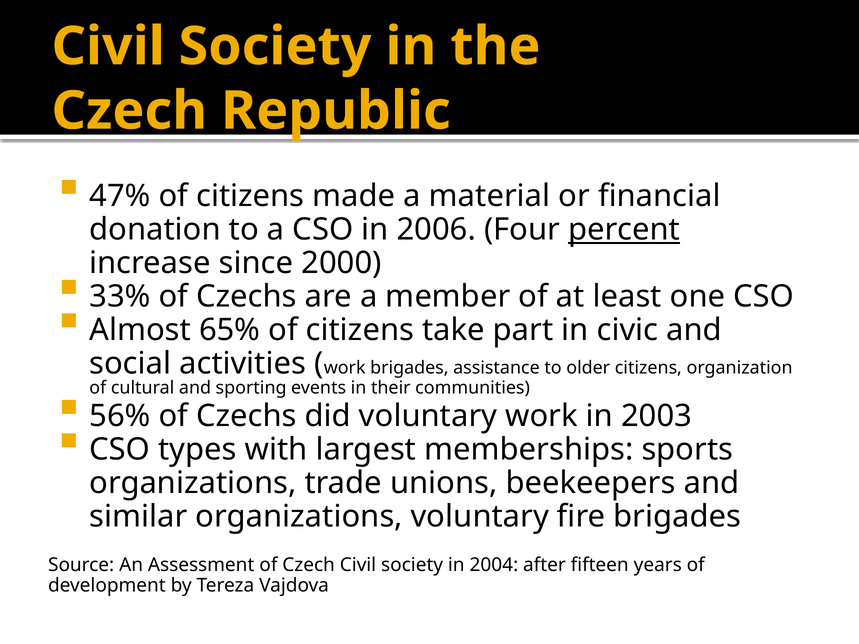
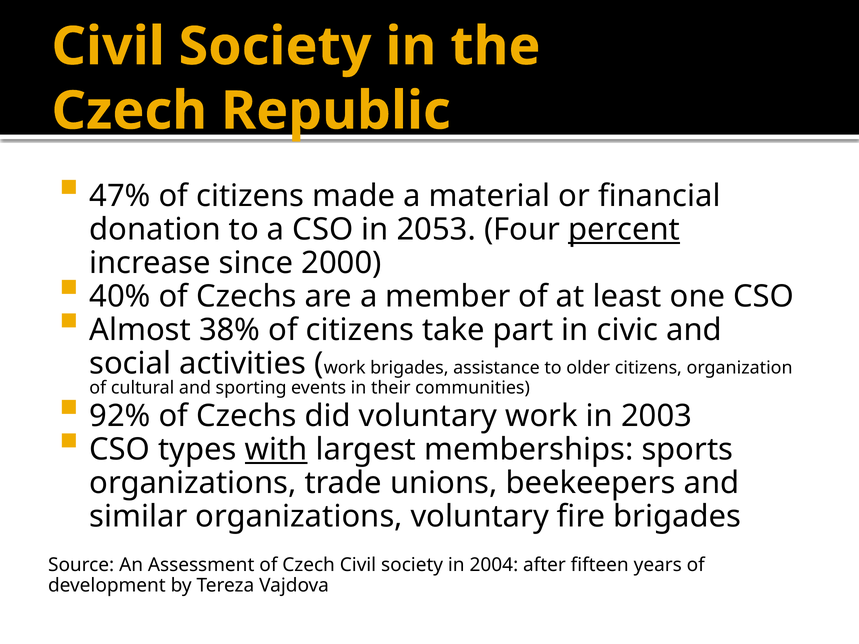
2006: 2006 -> 2053 (436, 230)
33%: 33% -> 40% (120, 297)
65%: 65% -> 38% (230, 330)
56%: 56% -> 92% (120, 416)
with underline: none -> present (276, 450)
